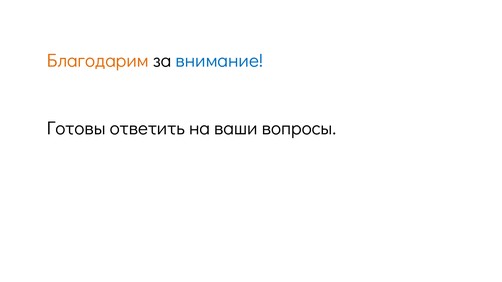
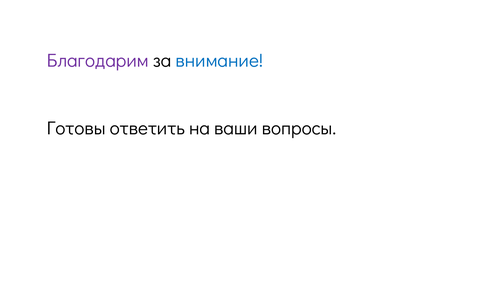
Благодарим colour: orange -> purple (98, 61)
